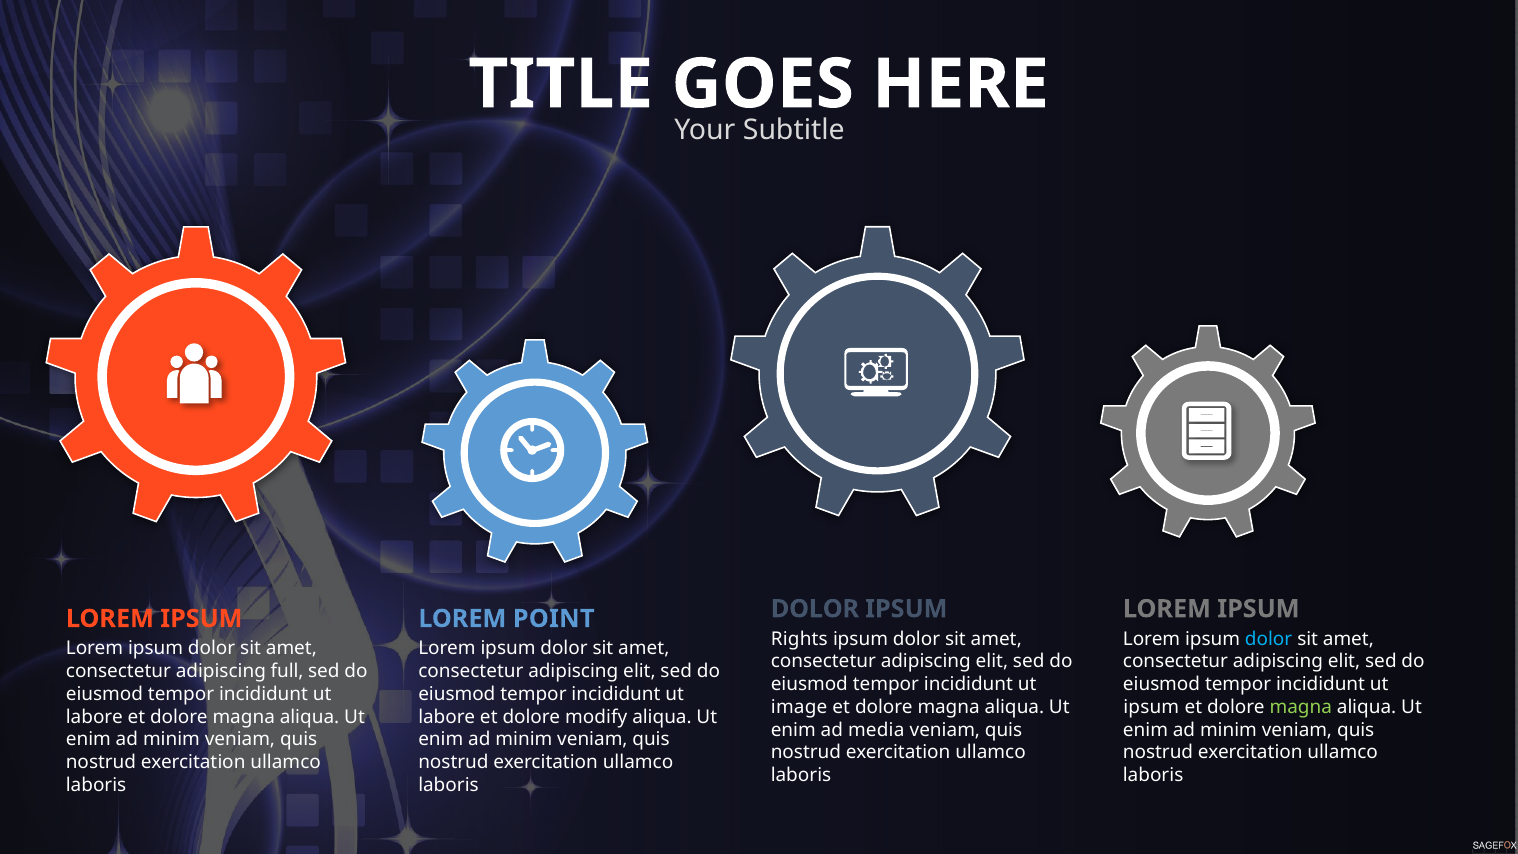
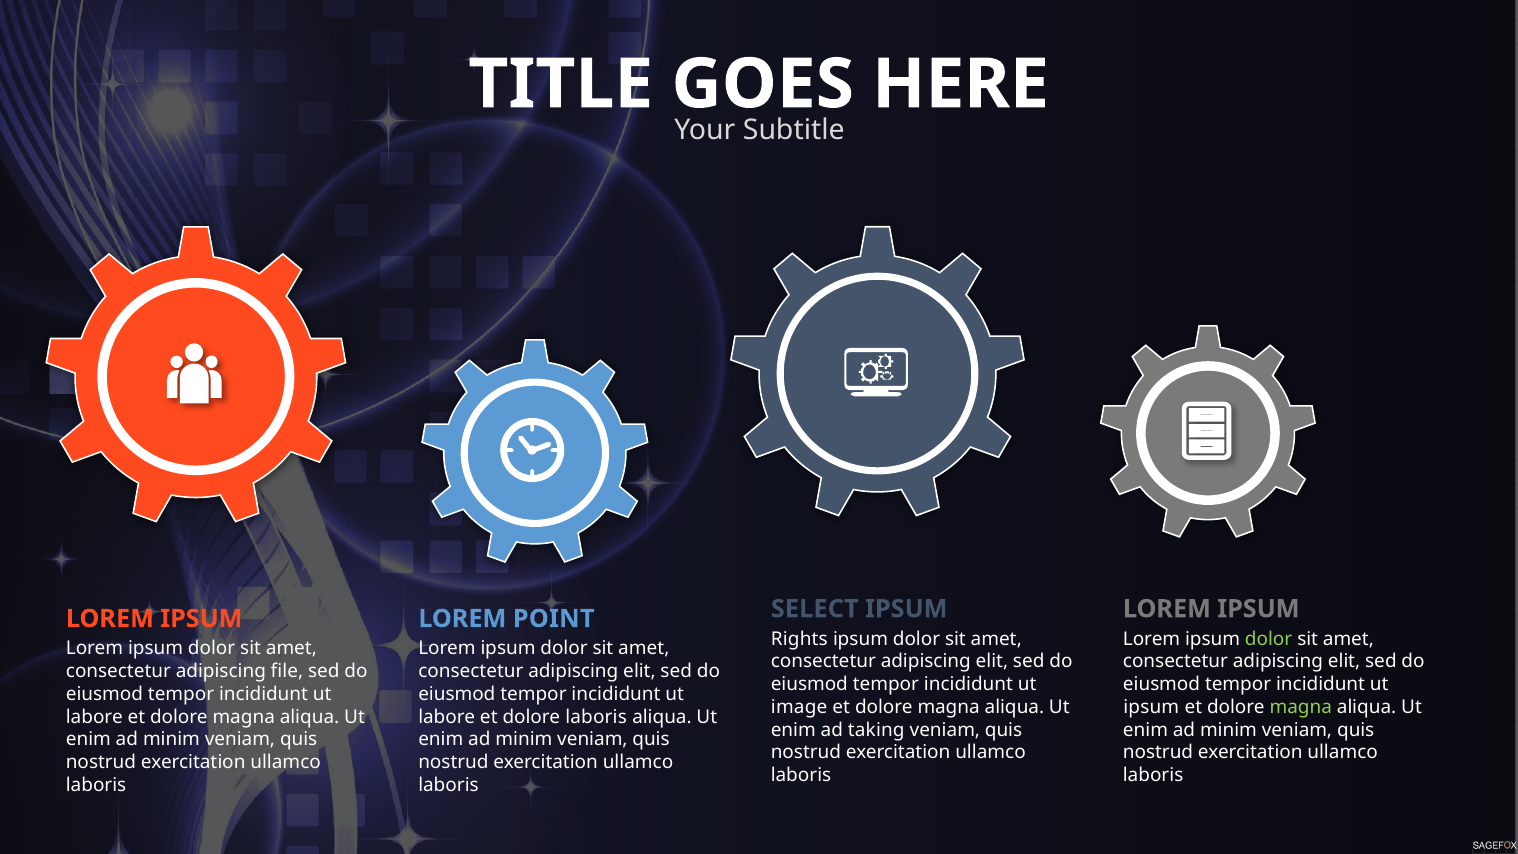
DOLOR: DOLOR -> SELECT (815, 609)
dolor colour: light blue -> light green (1269, 639)
full: full -> file (287, 671)
dolore modify: modify -> laboris (596, 717)
media: media -> taking (876, 730)
